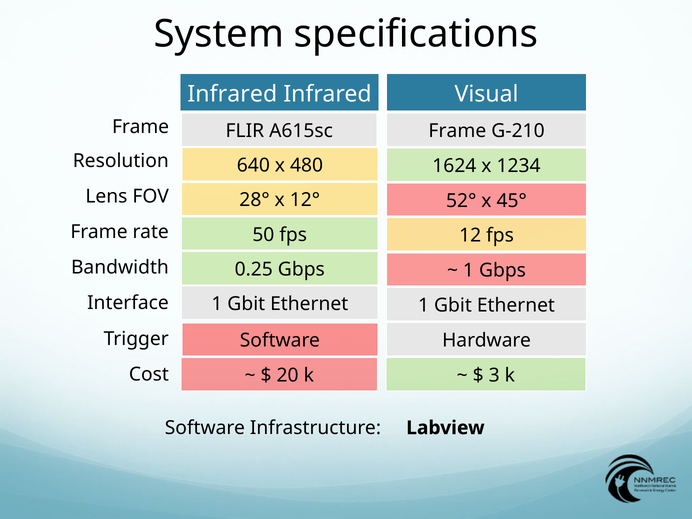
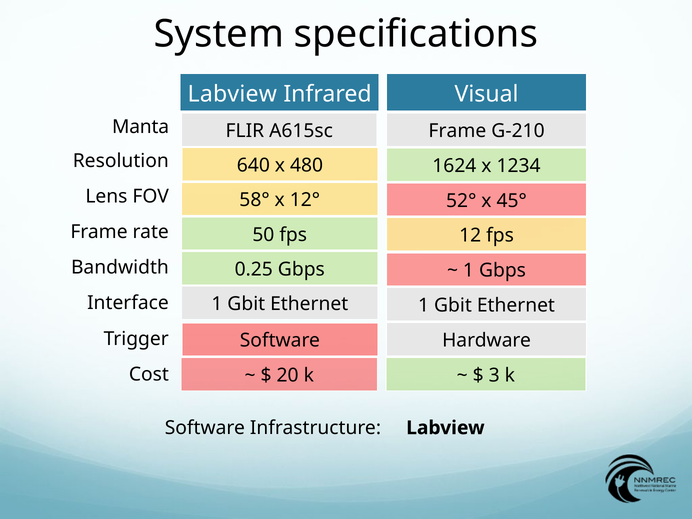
Infrared: Infrared -> Labview (232, 94)
Frame: Frame -> Manta (141, 127)
28°: 28° -> 58° (254, 200)
